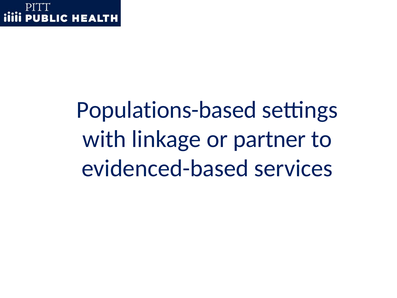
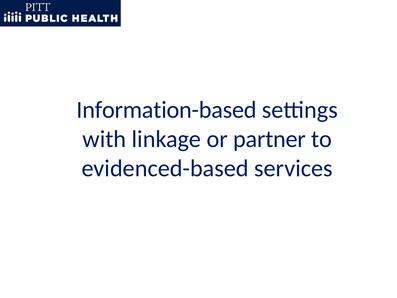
Populations-based: Populations-based -> Information-based (167, 110)
